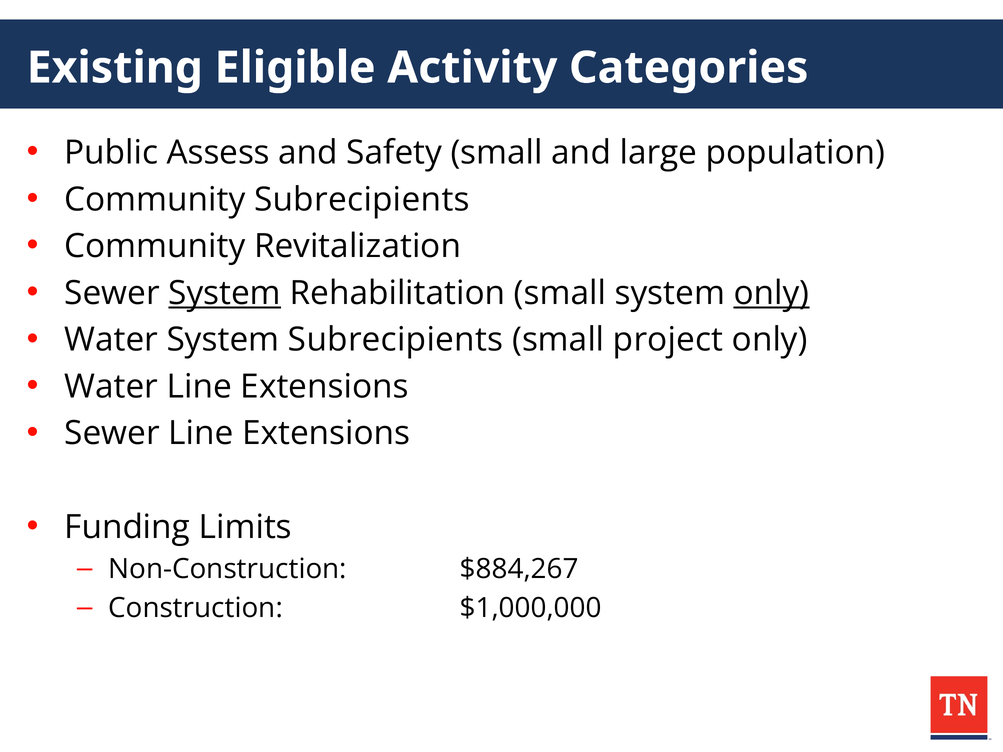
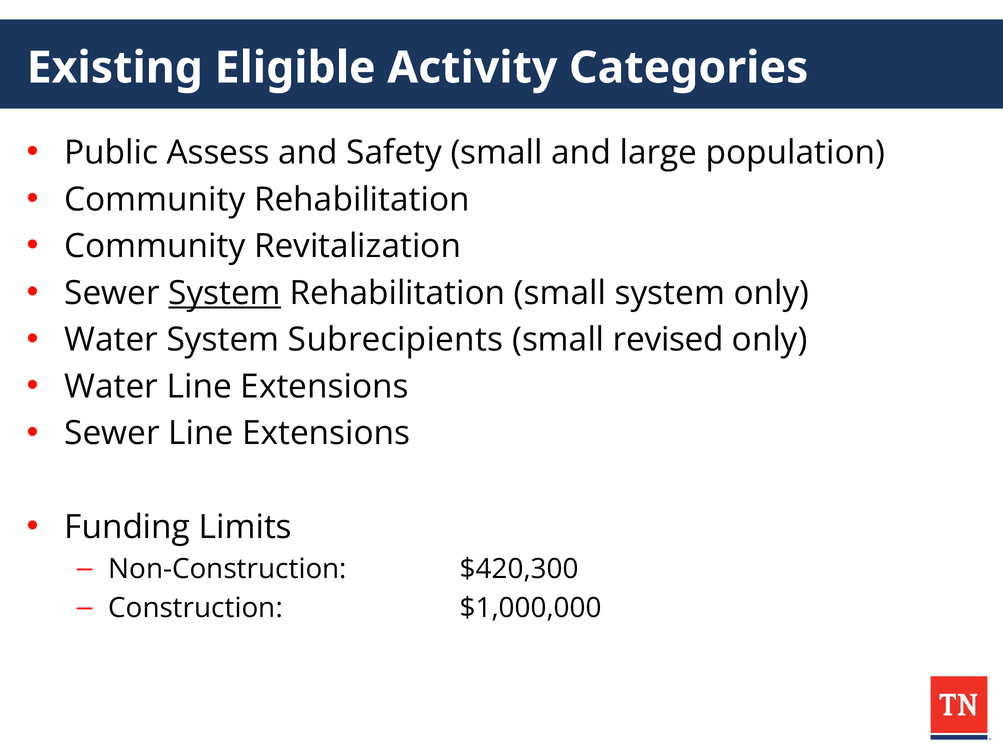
Community Subrecipients: Subrecipients -> Rehabilitation (362, 200)
only underline: present -> none (771, 293)
project: project -> revised (668, 340)
$884,267: $884,267 -> $420,300 (519, 569)
